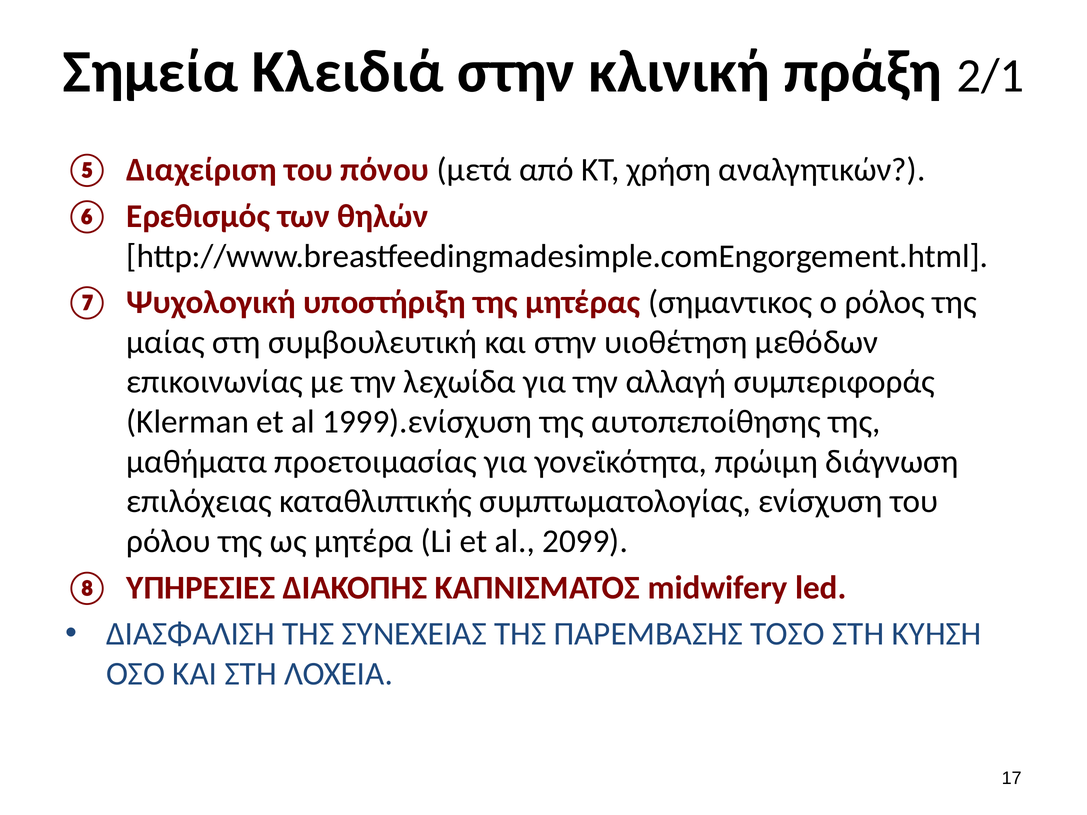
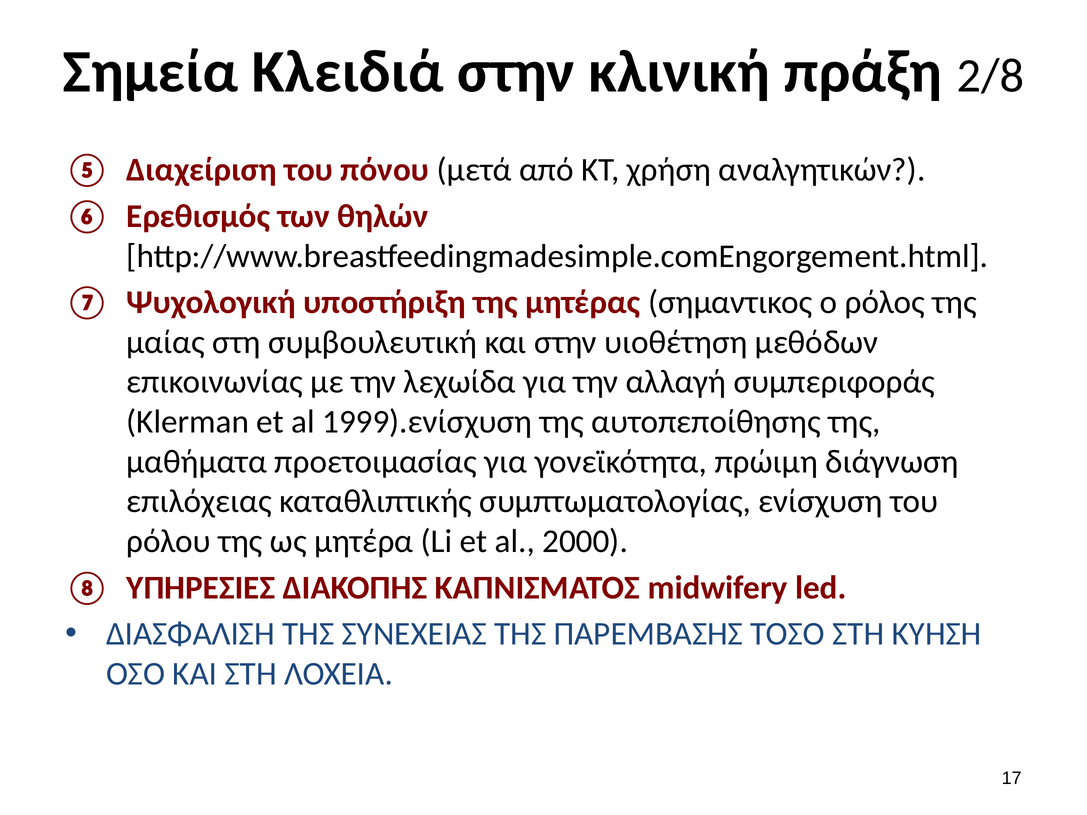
2/1: 2/1 -> 2/8 (990, 76)
2099: 2099 -> 2000 (585, 541)
